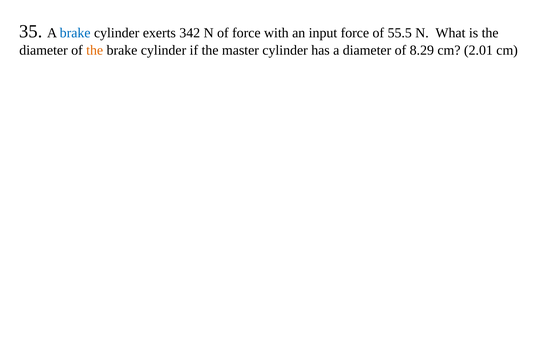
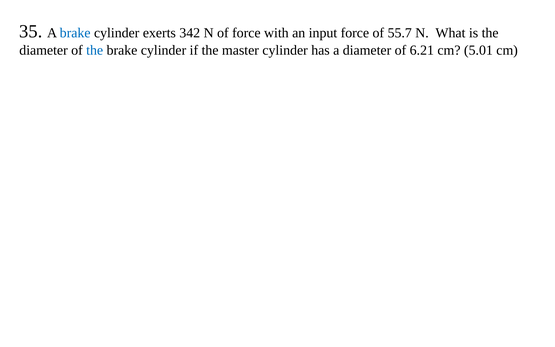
55.5: 55.5 -> 55.7 (400, 33)
the colour: orange -> blue (95, 50)
8.29: 8.29 -> 6.21 (422, 50)
2.01: 2.01 -> 5.01 (478, 50)
